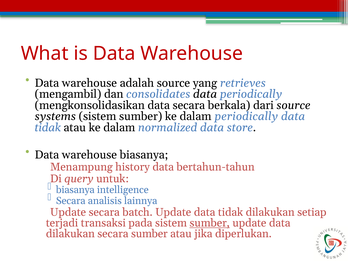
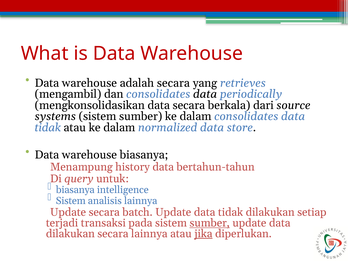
adalah source: source -> secara (173, 83)
dalam periodically: periodically -> consolidates (246, 116)
Secara: Secara -> Sistem (71, 201)
secara sumber: sumber -> lainnya (149, 234)
jika underline: none -> present (203, 234)
